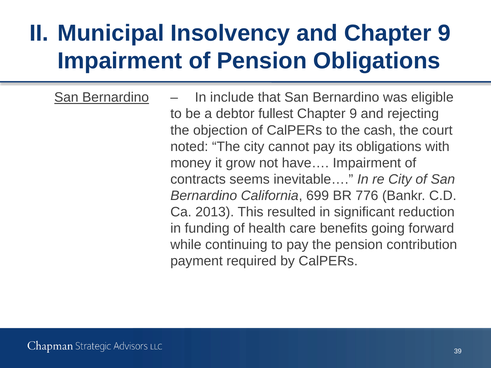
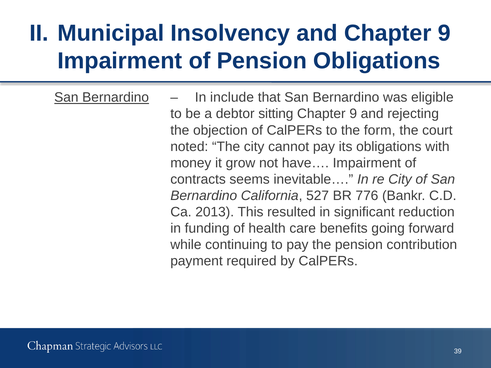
fullest: fullest -> sitting (276, 114)
cash: cash -> form (380, 130)
699: 699 -> 527 (318, 196)
